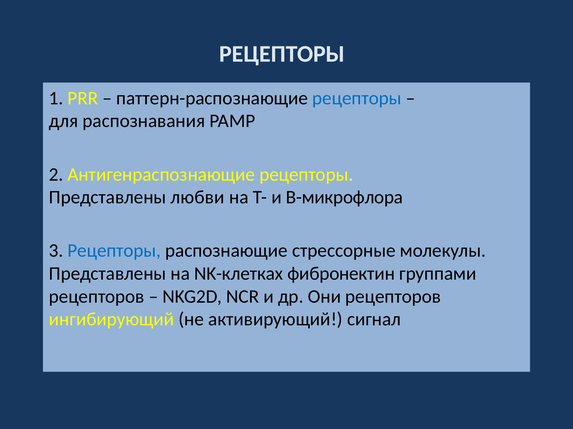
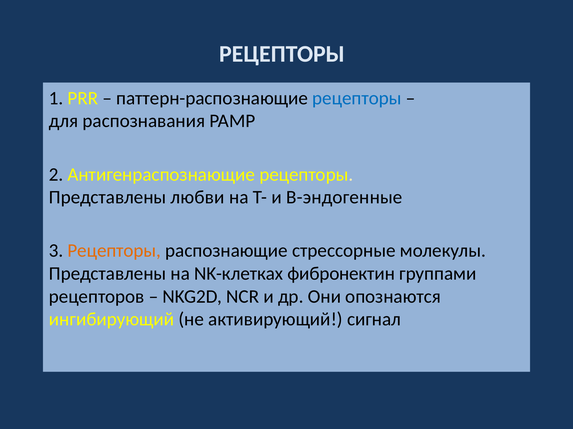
В-микрофлора: В-микрофлора -> В-эндогенные (344, 198)
Рецепторы colour: blue -> orange (114, 251)
Они рецепторов: рецепторов -> опознаются (393, 297)
